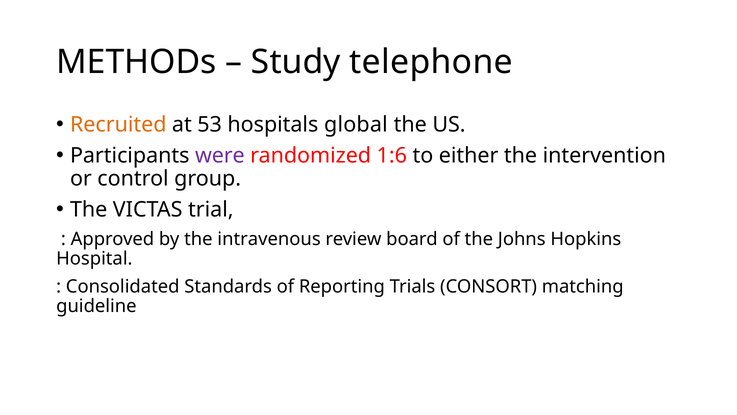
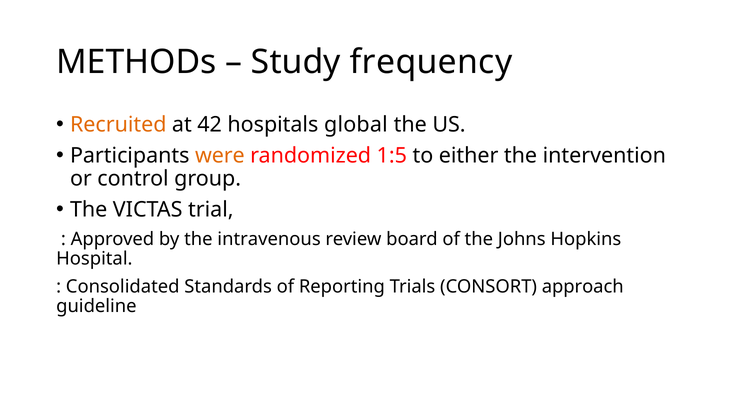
telephone: telephone -> frequency (431, 62)
53: 53 -> 42 (210, 125)
were colour: purple -> orange (220, 155)
1:6: 1:6 -> 1:5 (392, 155)
matching: matching -> approach (583, 286)
